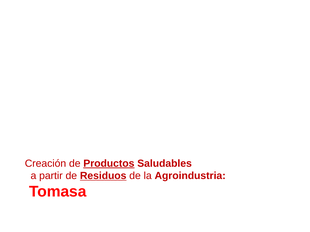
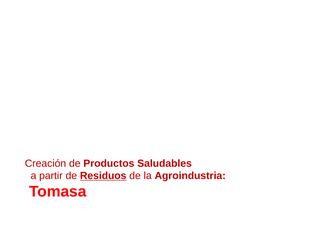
Productos underline: present -> none (109, 164)
